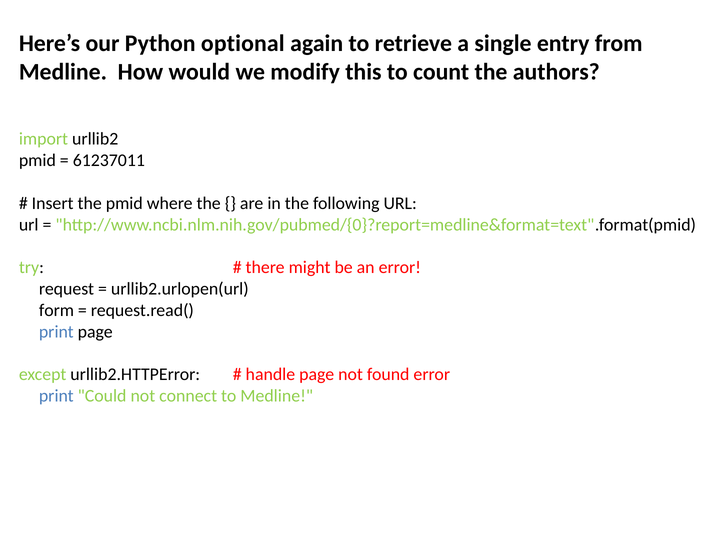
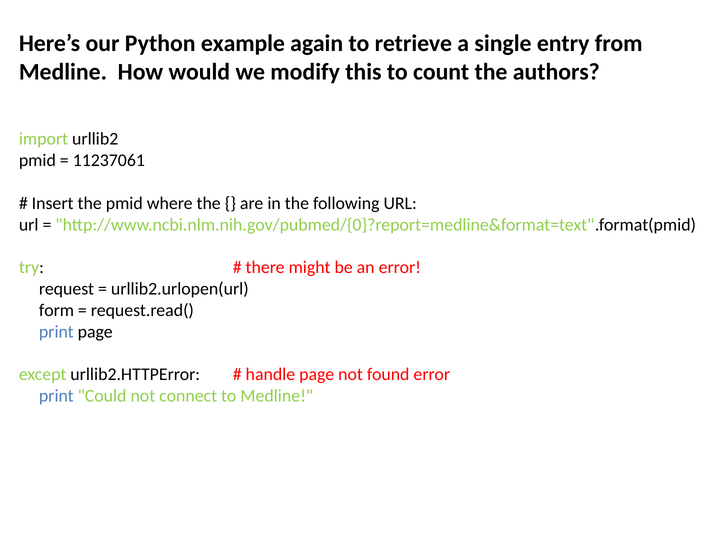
optional: optional -> example (243, 43)
61237011: 61237011 -> 11237061 (109, 160)
